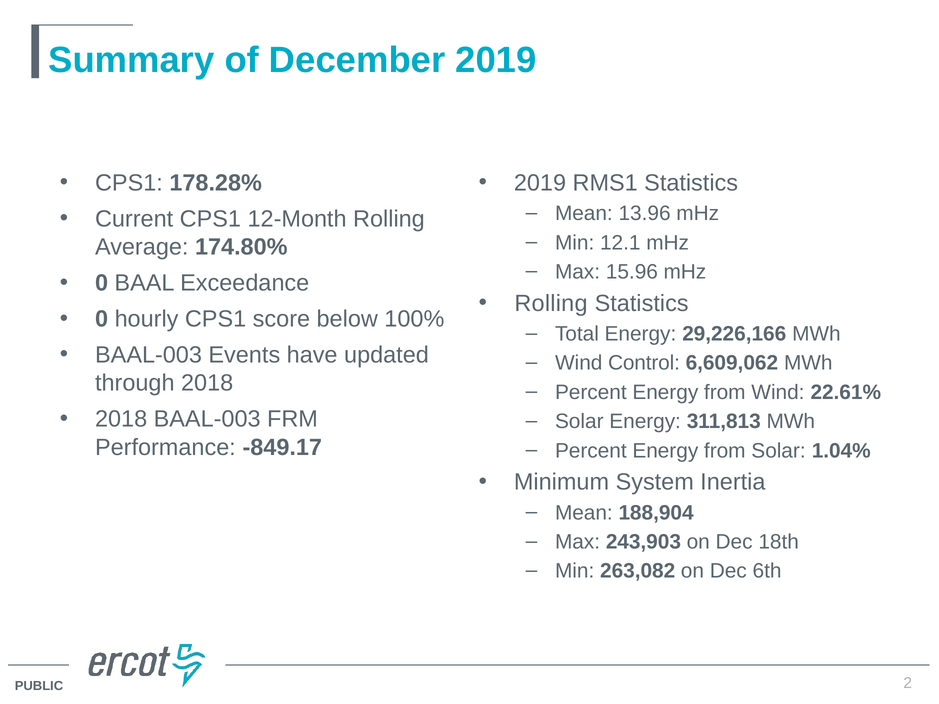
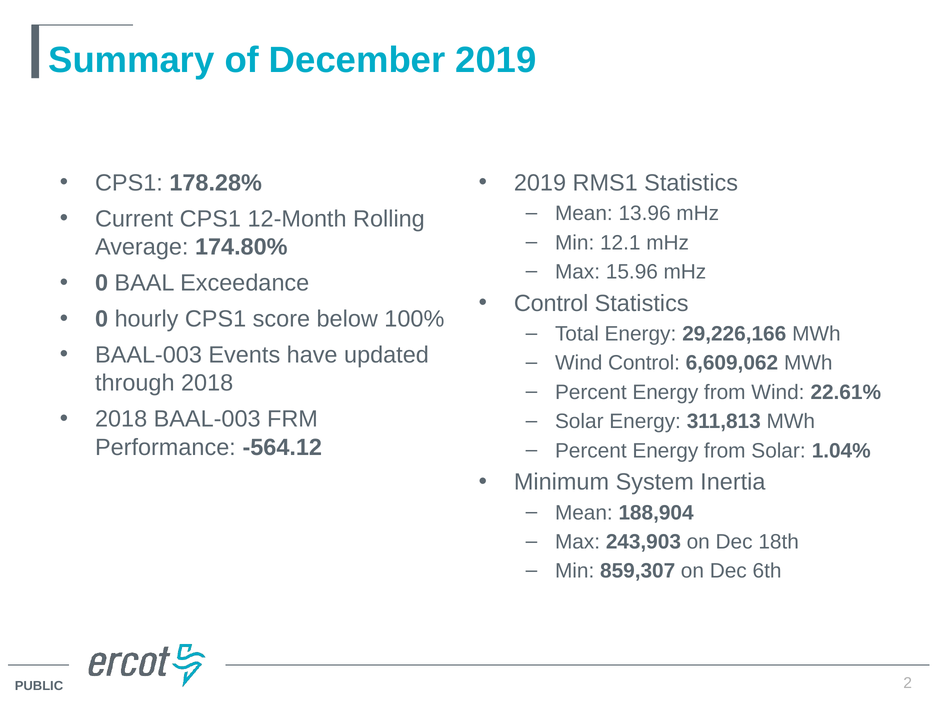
Rolling: Rolling -> Control (551, 303)
-849.17: -849.17 -> -564.12 (282, 447)
263,082: 263,082 -> 859,307 (638, 571)
